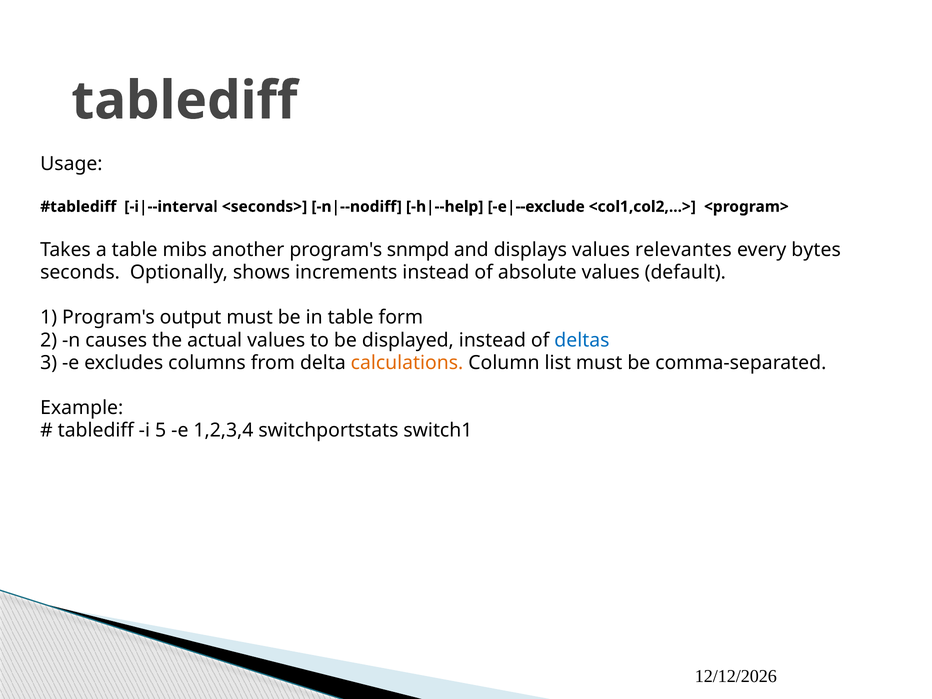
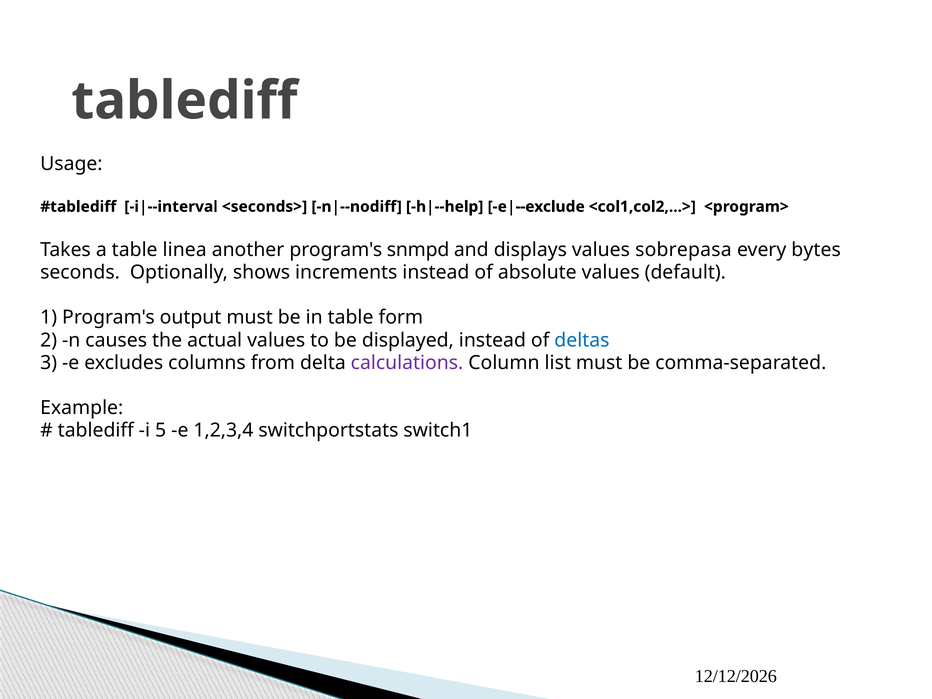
mibs: mibs -> linea (185, 250)
relevantes: relevantes -> sobrepasa (683, 250)
calculations colour: orange -> purple (407, 363)
